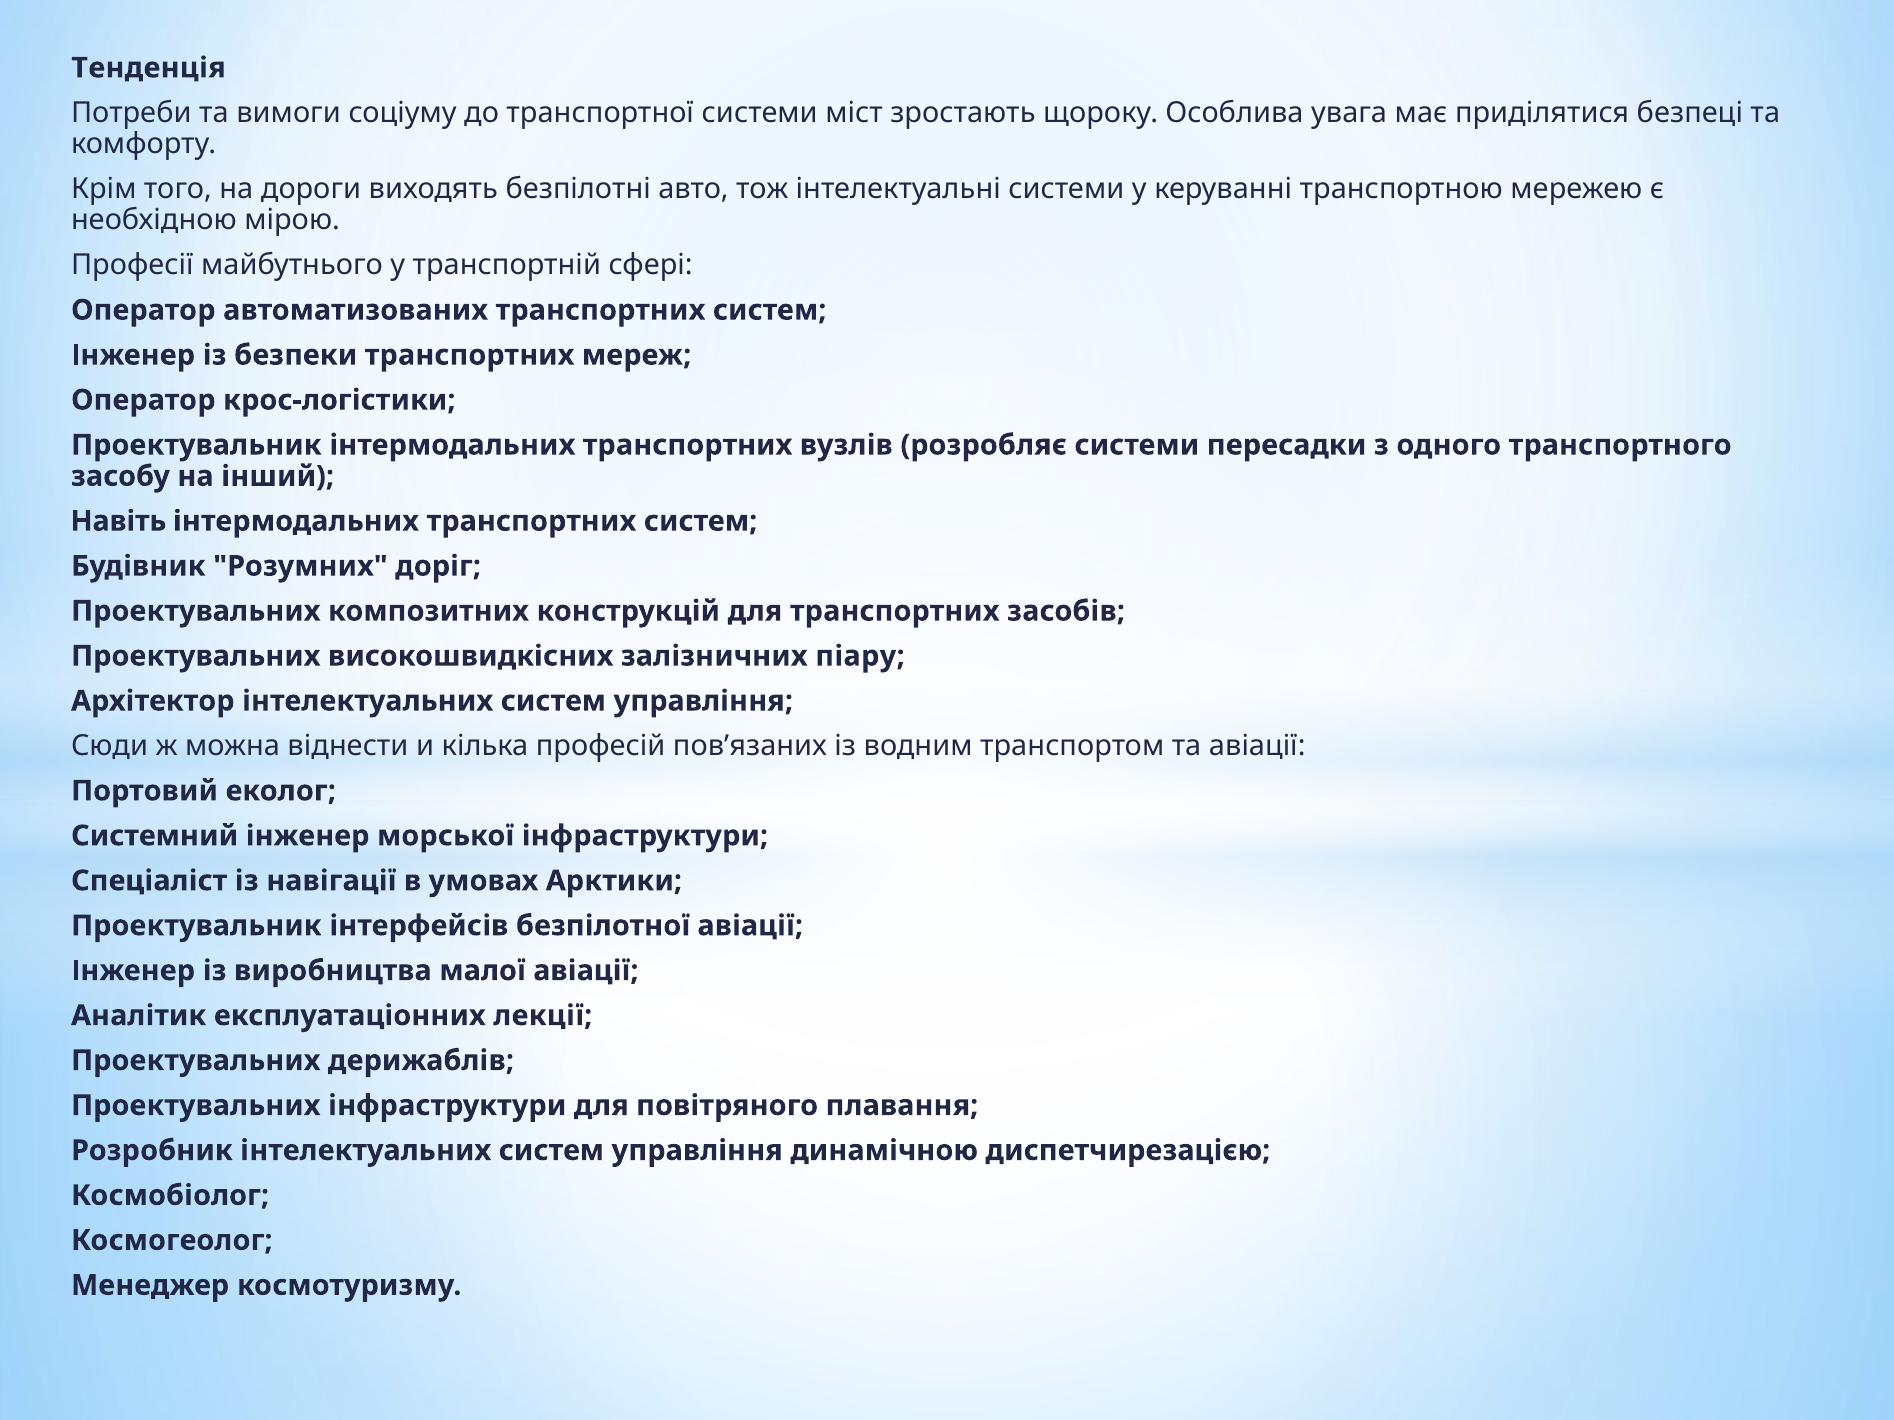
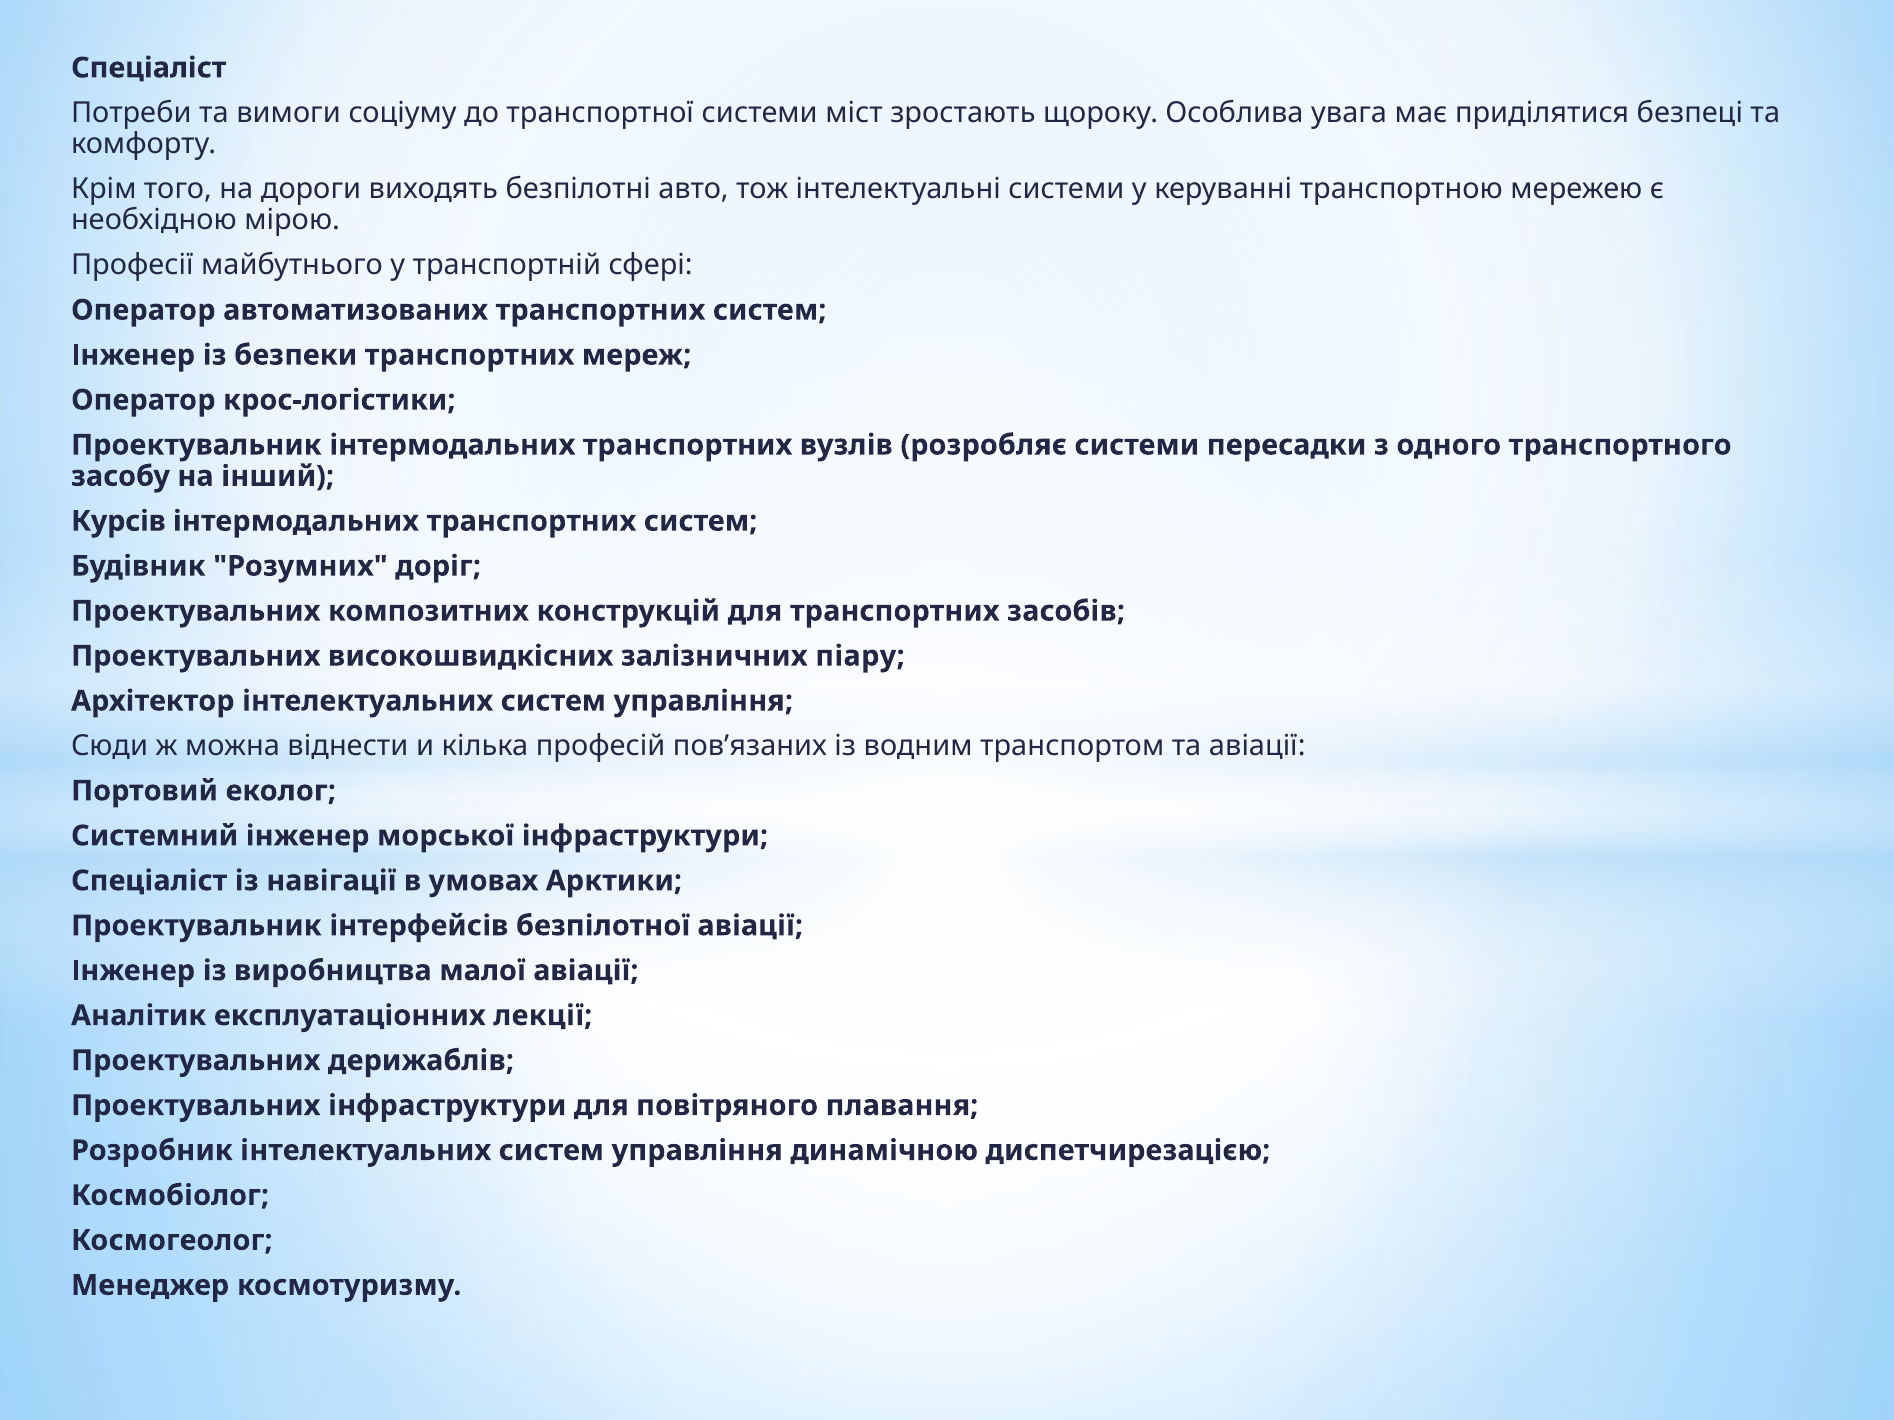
Тенденція: Тенденція -> Спеціаліст (149, 68)
Навіть: Навіть -> Курсів (118, 521)
